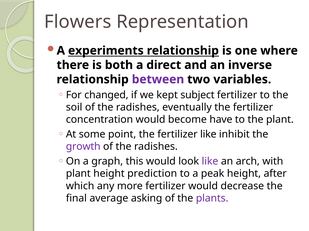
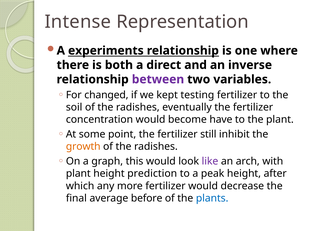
Flowers: Flowers -> Intense (78, 22)
subject: subject -> testing (197, 95)
fertilizer like: like -> still (208, 135)
growth colour: purple -> orange (83, 147)
asking: asking -> before (147, 199)
plants colour: purple -> blue (212, 199)
